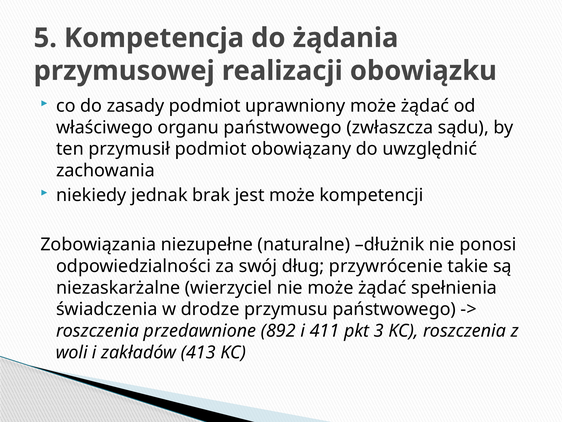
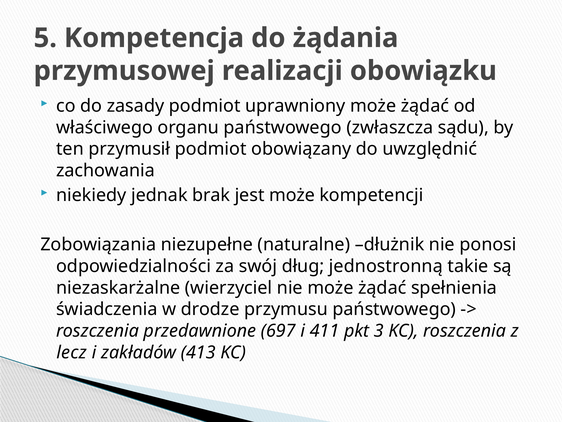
przywrócenie: przywrócenie -> jednostronną (386, 266)
892: 892 -> 697 (278, 330)
woli: woli -> lecz (72, 352)
